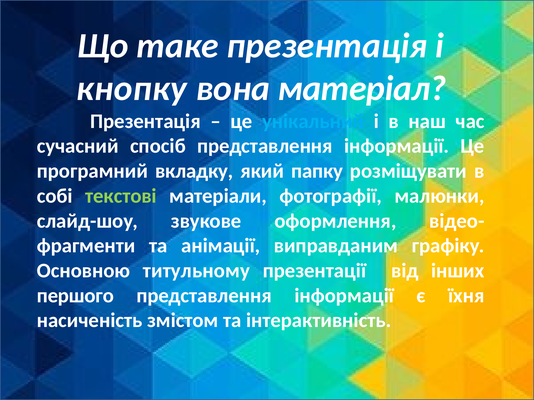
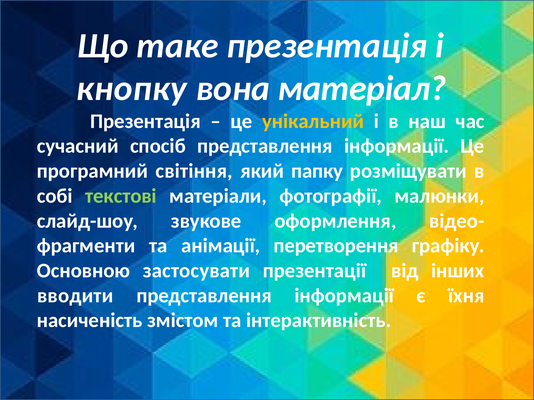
унікальний colour: light blue -> yellow (313, 121)
вкладку: вкладку -> світіння (194, 171)
виправданим: виправданим -> перетворення (336, 246)
титульному: титульному -> застосувати (196, 271)
першого: першого -> вводити (75, 296)
